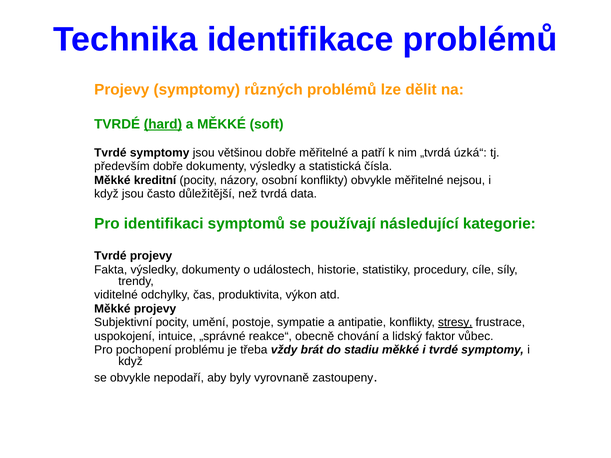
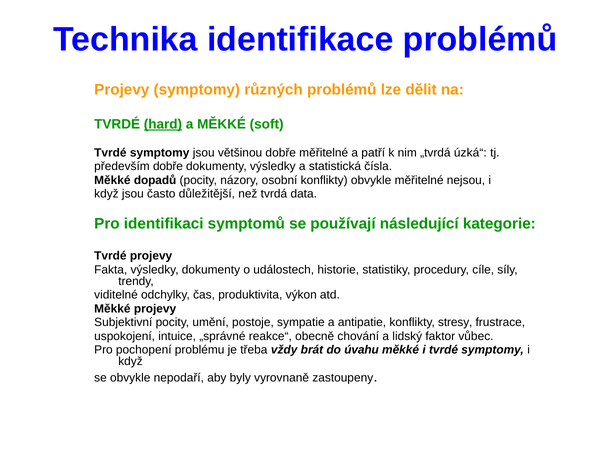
kreditní: kreditní -> dopadů (155, 180)
stresy underline: present -> none (455, 323)
stadiu: stadiu -> úvahu (362, 350)
